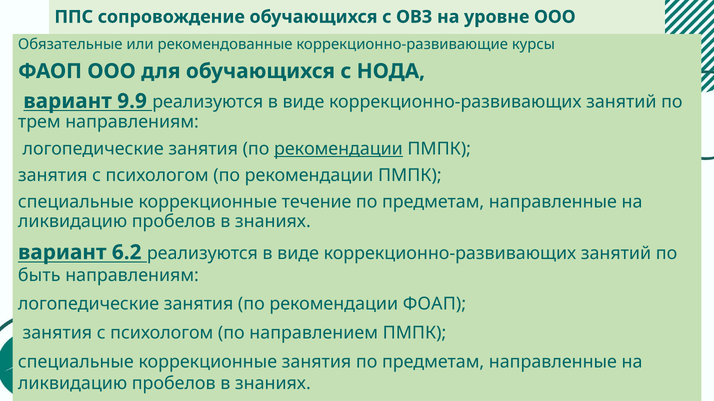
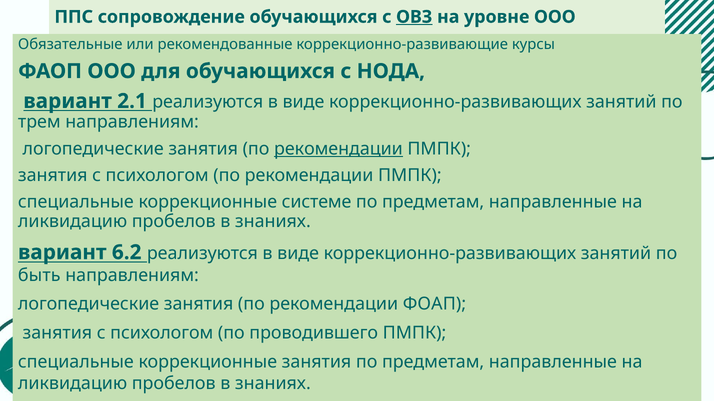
ОВЗ underline: none -> present (414, 17)
9.9: 9.9 -> 2.1 (132, 101)
течение: течение -> системе (317, 202)
направлением: направлением -> проводившего (314, 333)
